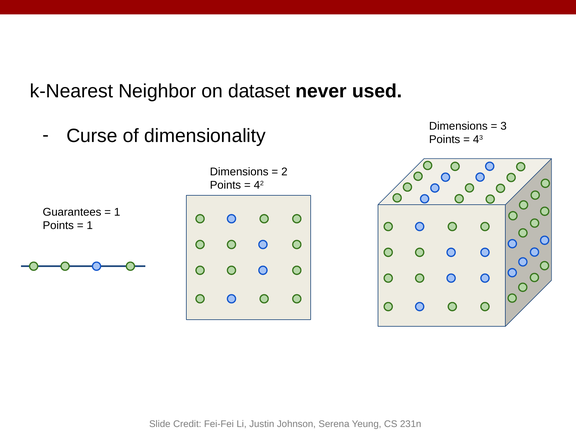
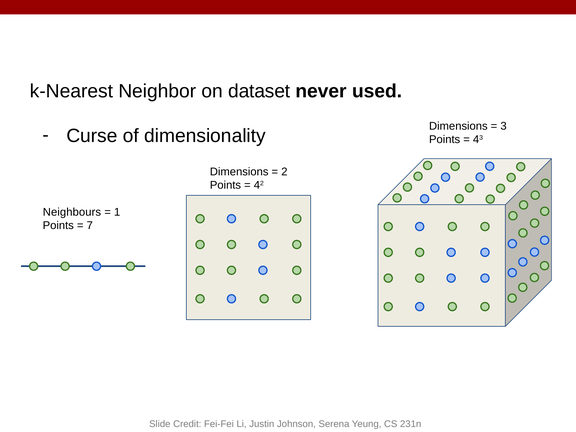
Guarantees: Guarantees -> Neighbours (72, 212)
1: 1 -> 7 (90, 226)
